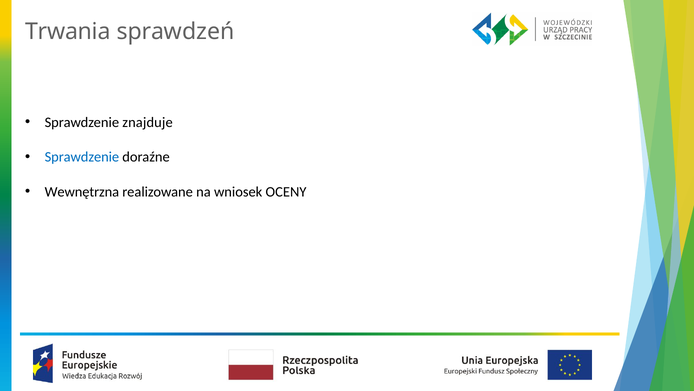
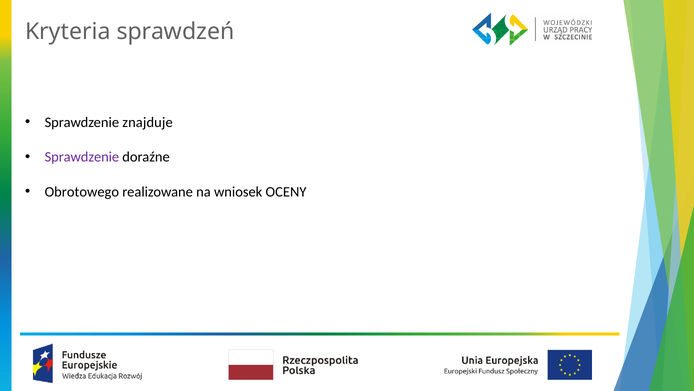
Trwania: Trwania -> Kryteria (68, 32)
Sprawdzenie colour: blue -> purple (82, 157)
Wewnętrzna: Wewnętrzna -> Obrotowego (82, 192)
